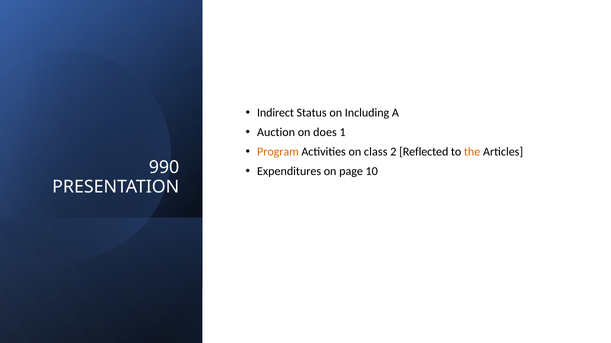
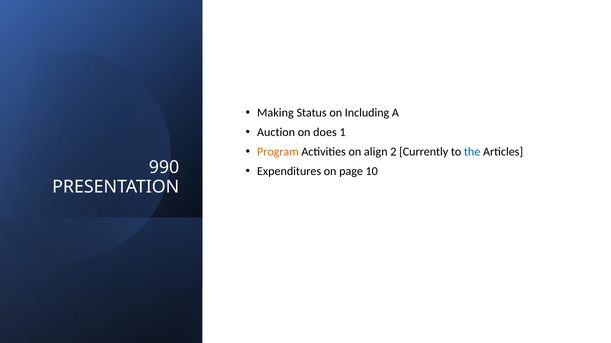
Indirect: Indirect -> Making (275, 113)
class: class -> align (376, 152)
Reflected: Reflected -> Currently (424, 152)
the colour: orange -> blue (472, 152)
